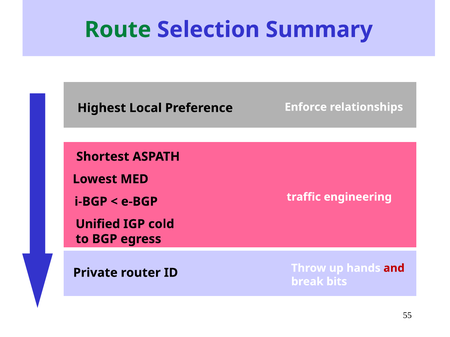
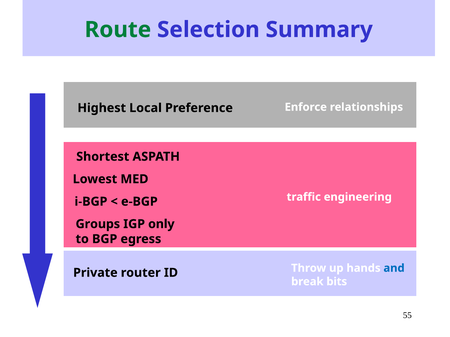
Unified: Unified -> Groups (98, 224)
cold: cold -> only (161, 224)
and colour: red -> blue (394, 268)
